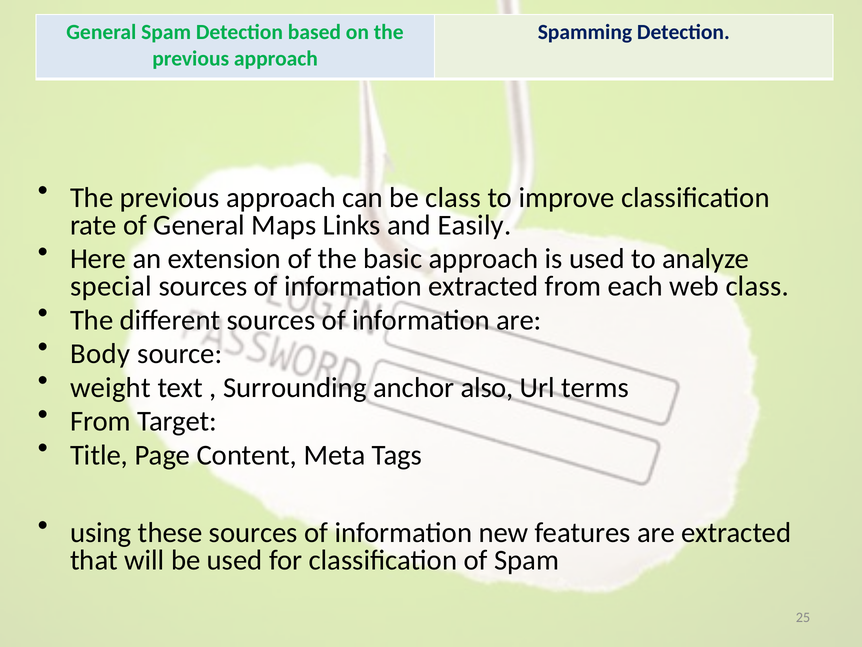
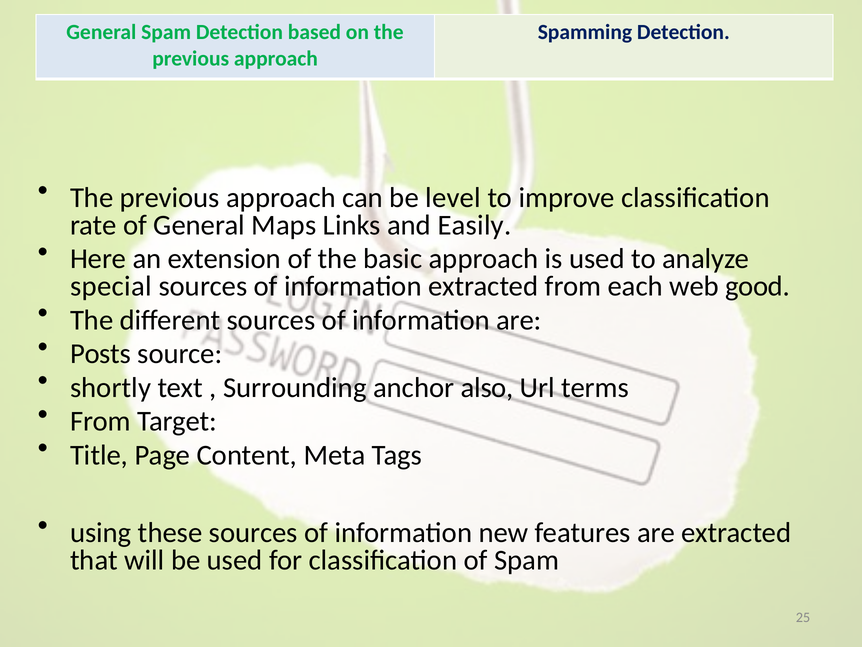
be class: class -> level (453, 197)
web class: class -> good (758, 286)
Body: Body -> Posts (101, 354)
weight: weight -> shortly (111, 387)
